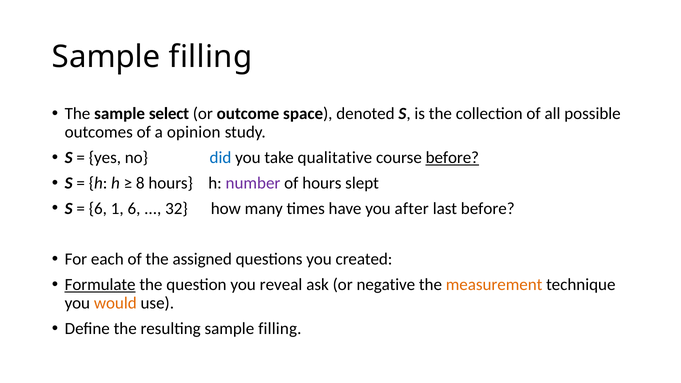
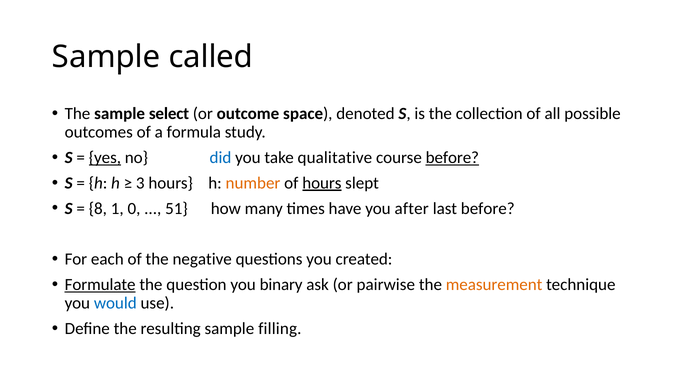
filling: filling -> called (211, 57)
opinion: opinion -> formula (194, 132)
yes underline: none -> present (105, 157)
8: 8 -> 3 (140, 183)
number colour: purple -> orange (253, 183)
hours underline: none -> present (322, 183)
6: 6 -> 8 (98, 208)
1 6: 6 -> 0 (134, 208)
32: 32 -> 51 (176, 208)
assigned: assigned -> negative (202, 259)
reveal: reveal -> binary (281, 285)
negative: negative -> pairwise (386, 285)
would colour: orange -> blue (115, 303)
